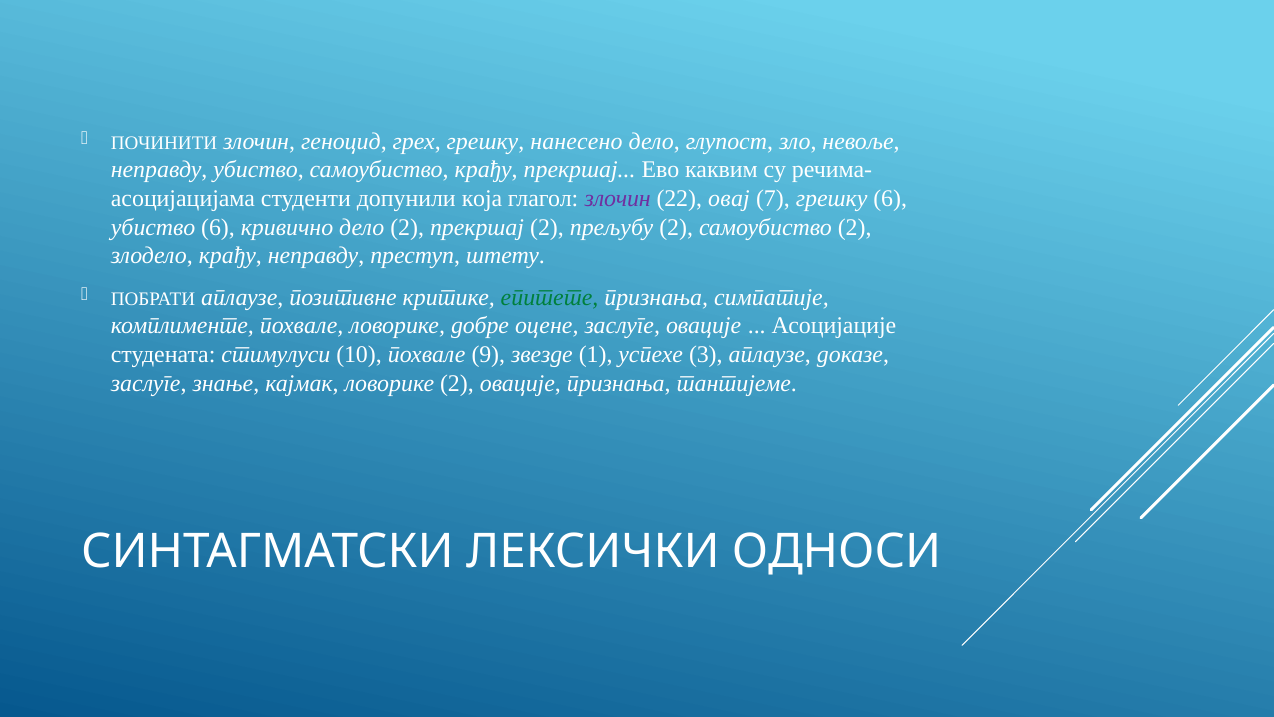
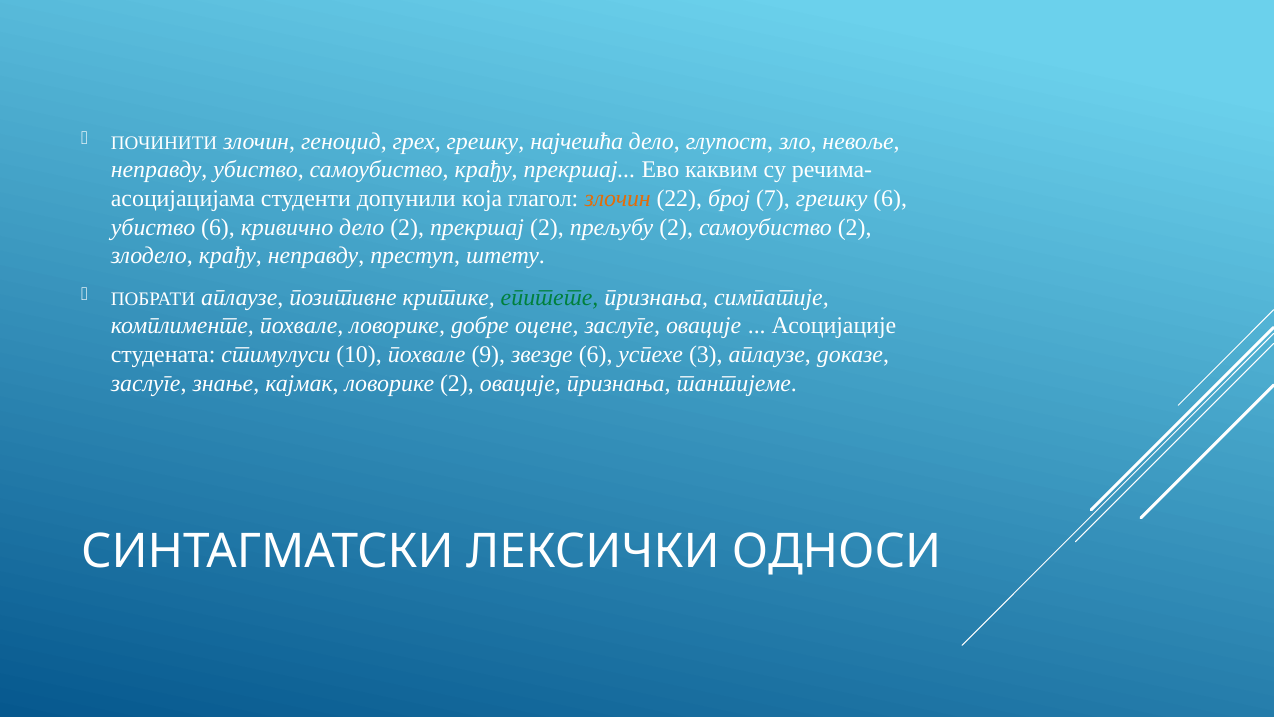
нанесено: нанесено -> најчешћа (577, 141)
злочин colour: purple -> orange (618, 198)
овај: овај -> број (729, 198)
звезде 1: 1 -> 6 (596, 355)
